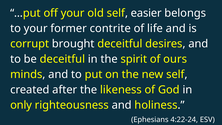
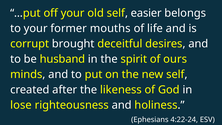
contrite: contrite -> mouths (110, 28)
be deceitful: deceitful -> husband (62, 59)
only: only -> lose (21, 105)
